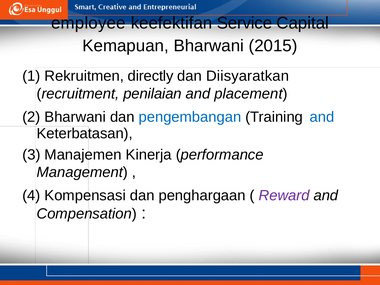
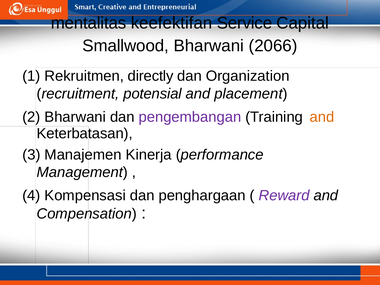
employee: employee -> mentalitas (89, 23)
Kemapuan: Kemapuan -> Smallwood (126, 46)
2015: 2015 -> 2066 (273, 46)
Diisyaratkan: Diisyaratkan -> Organization (248, 76)
penilaian: penilaian -> potensial (153, 94)
pengembangan colour: blue -> purple (190, 117)
and colour: blue -> orange (322, 117)
